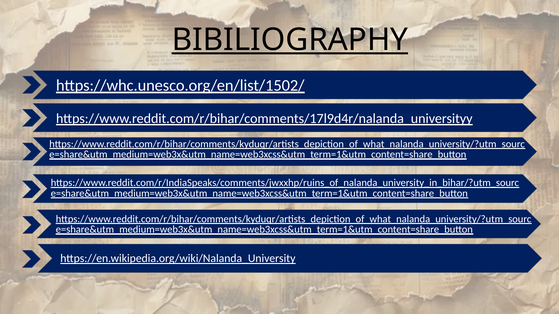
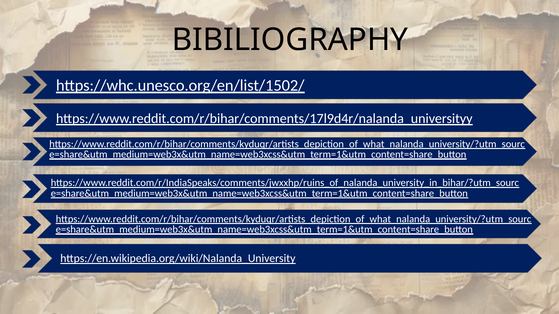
BIBILIOGRAPHY underline: present -> none (290, 40)
